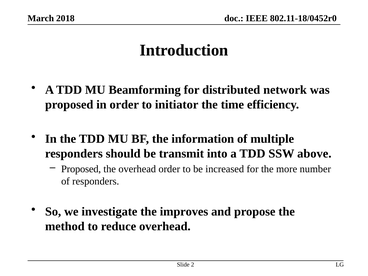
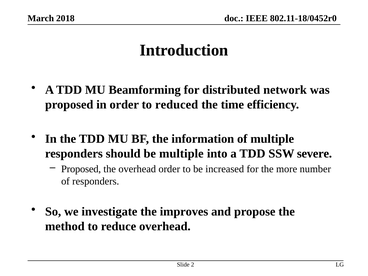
initiator: initiator -> reduced (177, 105)
be transmit: transmit -> multiple (181, 154)
above: above -> severe (314, 154)
